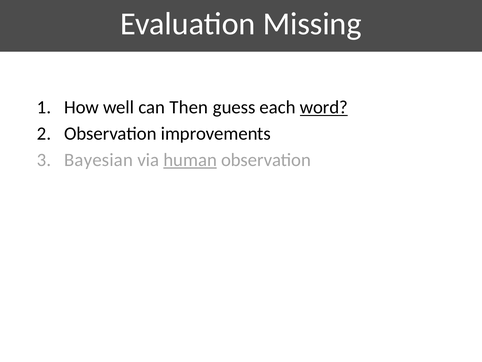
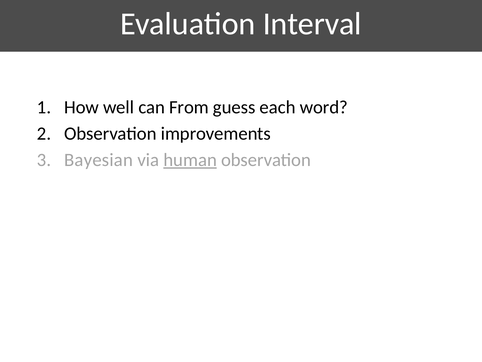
Missing: Missing -> Interval (312, 24)
Then: Then -> From (189, 107)
word underline: present -> none (324, 107)
